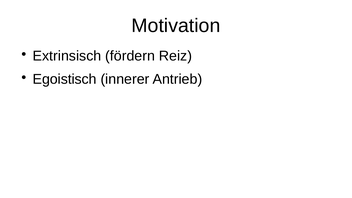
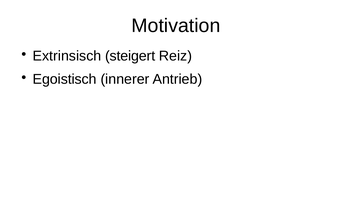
fördern: fördern -> steigert (130, 56)
